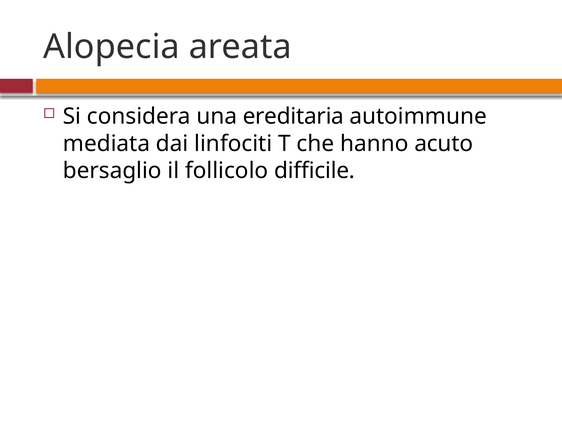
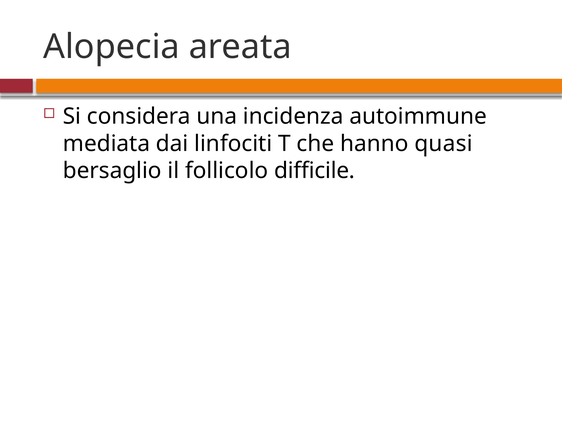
ereditaria: ereditaria -> incidenza (293, 116)
acuto: acuto -> quasi (444, 143)
